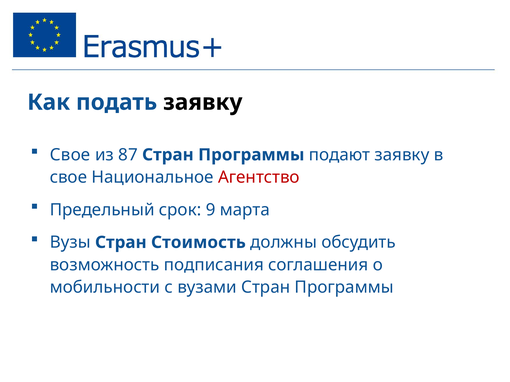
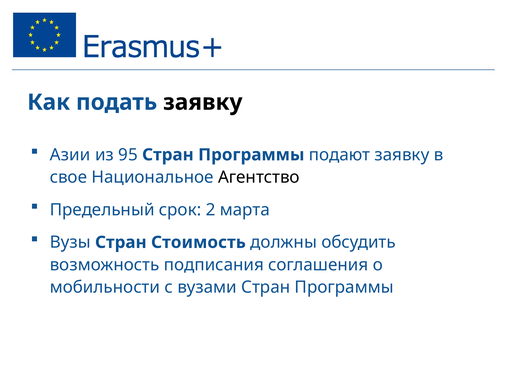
Свое: Свое -> Азии (70, 155)
87: 87 -> 95 (128, 155)
Агентство colour: red -> black (259, 177)
9: 9 -> 2 (211, 210)
